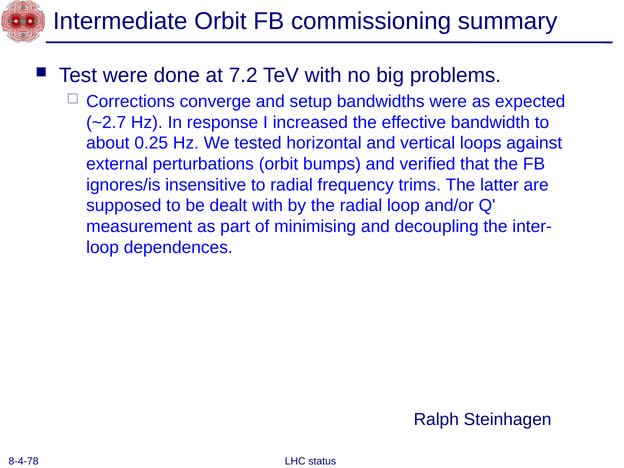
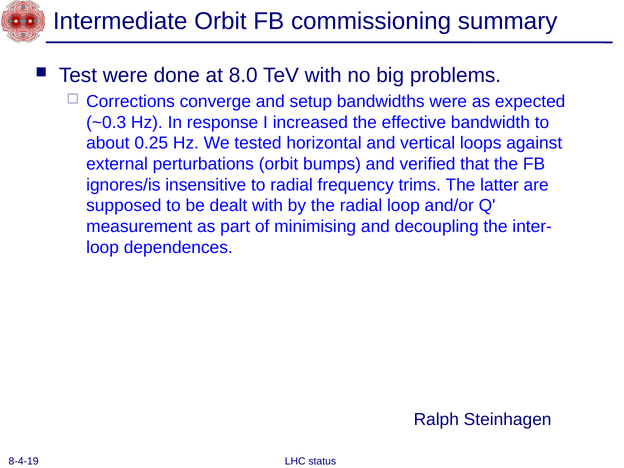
7.2: 7.2 -> 8.0 (243, 76)
~2.7: ~2.7 -> ~0.3 (106, 122)
8-4-78: 8-4-78 -> 8-4-19 (24, 461)
